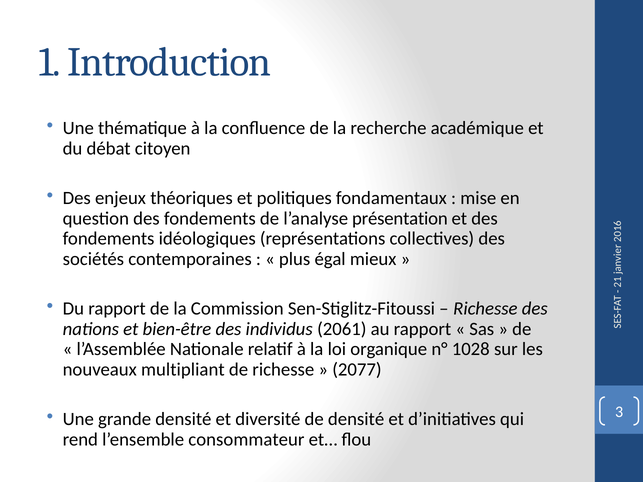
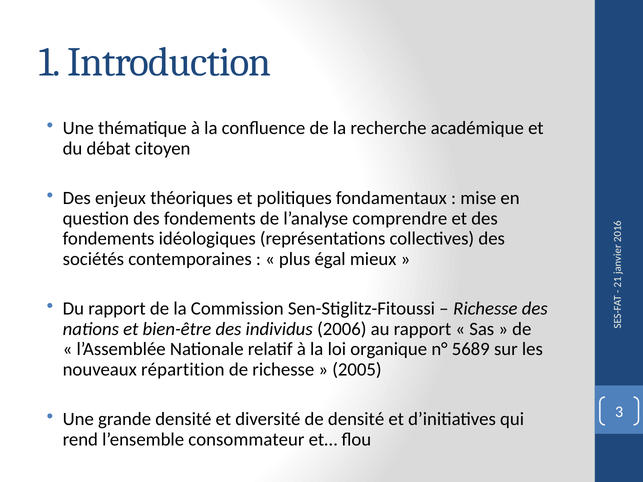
présentation: présentation -> comprendre (400, 219)
2061: 2061 -> 2006 (342, 329)
1028: 1028 -> 5689 (471, 349)
multipliant: multipliant -> répartition (183, 370)
2077: 2077 -> 2005 (357, 370)
